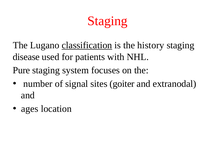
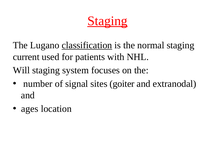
Staging underline: none -> present (107, 21)
history: history -> normal (151, 45)
disease: disease -> current (26, 57)
Pure: Pure -> Will (21, 70)
